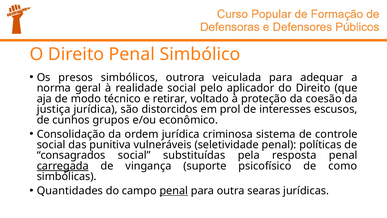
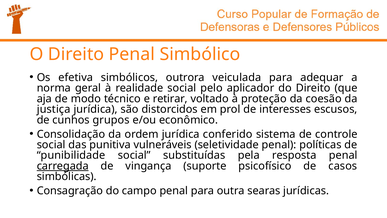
presos: presos -> efetiva (76, 77)
criminosa: criminosa -> conferido (228, 134)
consagrados: consagrados -> punibilidade (71, 155)
como: como -> casos (343, 166)
Quantidades: Quantidades -> Consagração (70, 191)
penal underline: present -> none (174, 191)
